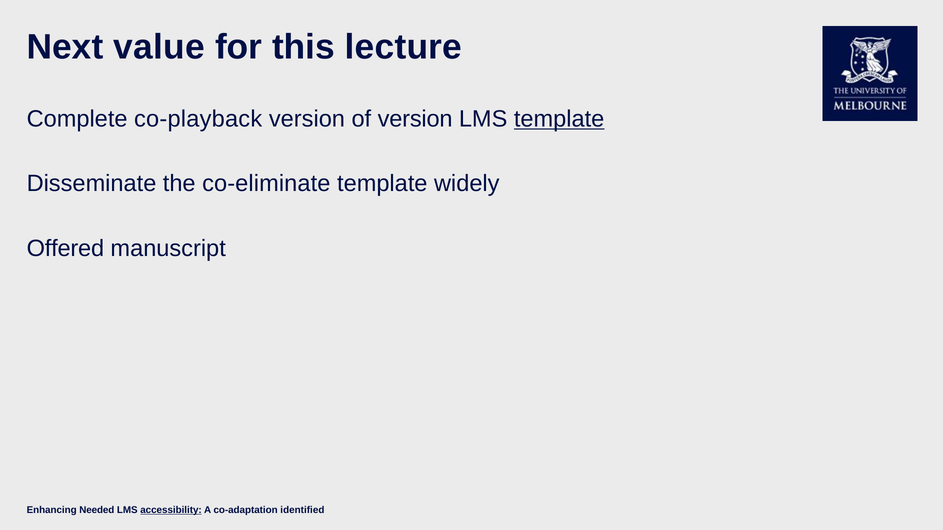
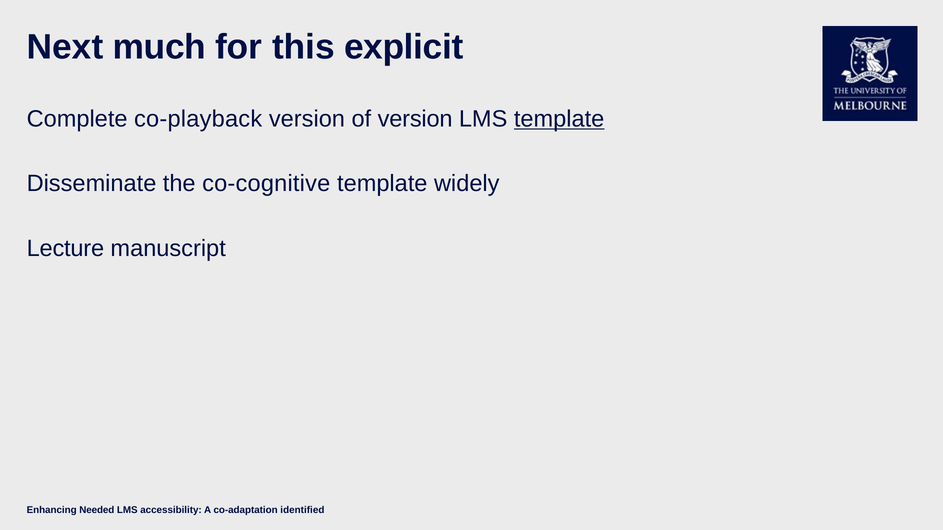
value: value -> much (159, 47)
lecture: lecture -> explicit (404, 47)
co-eliminate: co-eliminate -> co-cognitive (266, 184)
Offered: Offered -> Lecture (65, 249)
accessibility underline: present -> none (171, 510)
